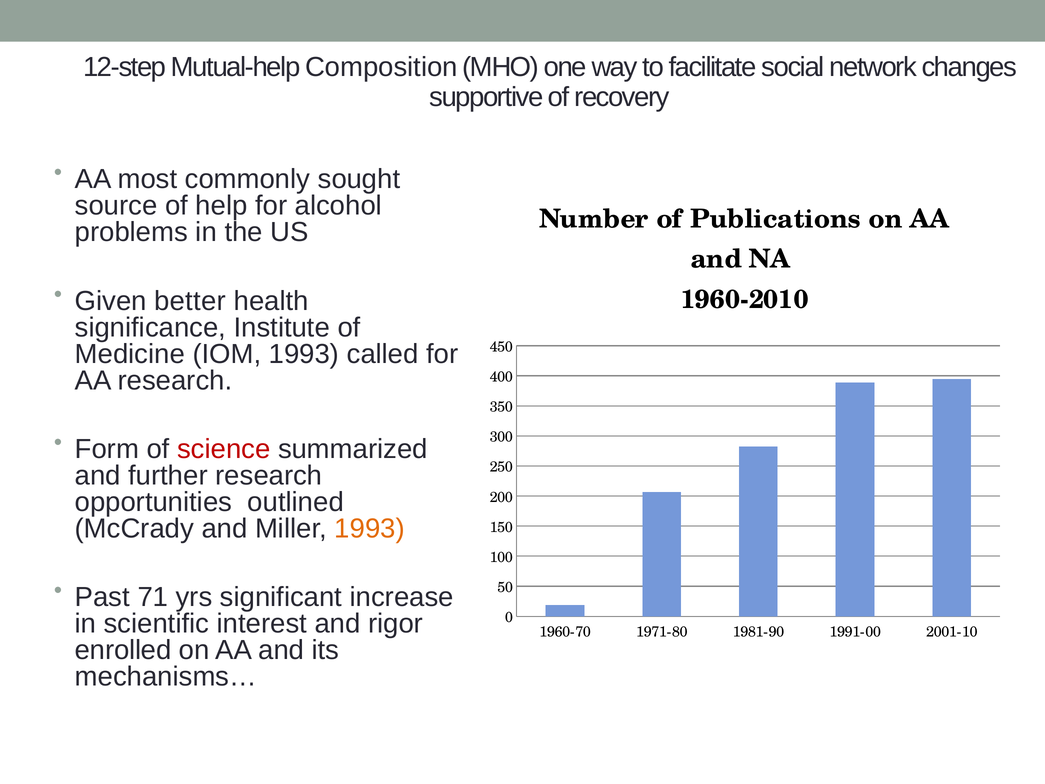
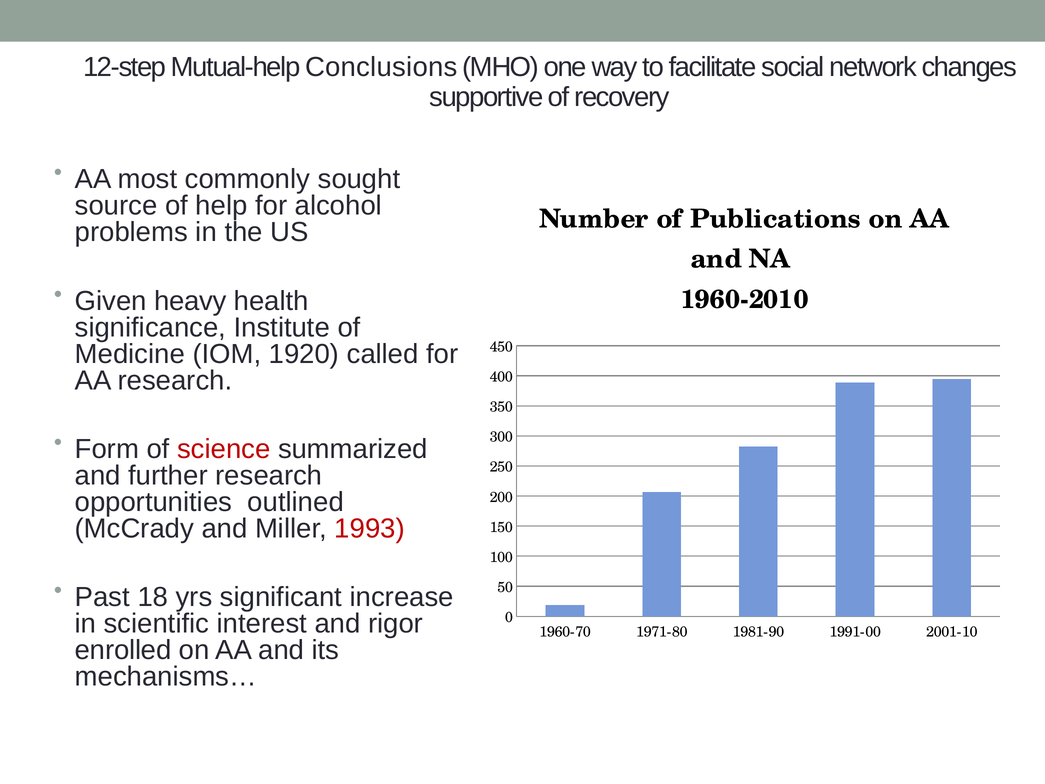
Composition: Composition -> Conclusions (381, 67)
better: better -> heavy (190, 301)
IOM 1993: 1993 -> 1920 (304, 354)
1993 colour: orange -> red (370, 528)
71: 71 -> 18 (153, 597)
